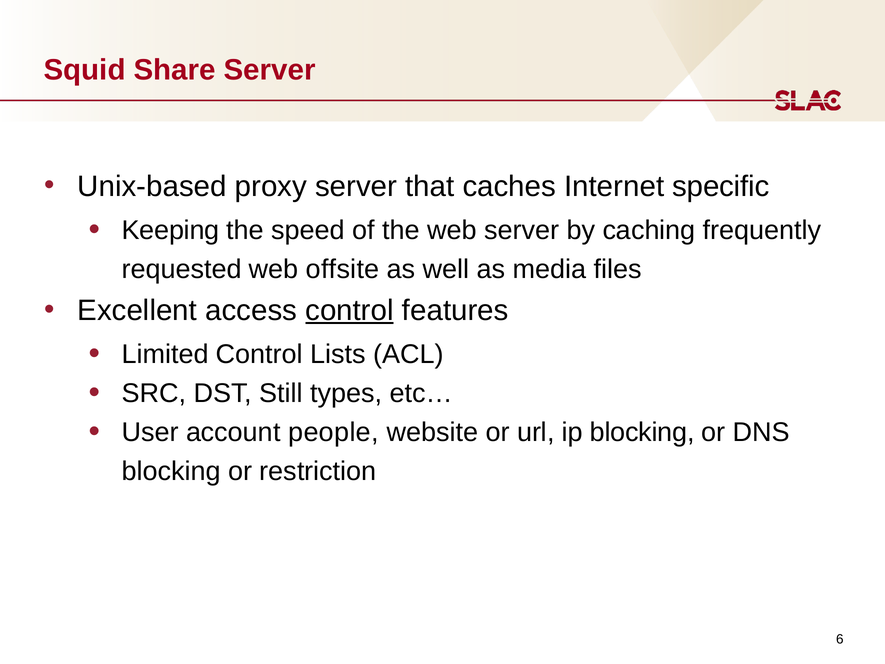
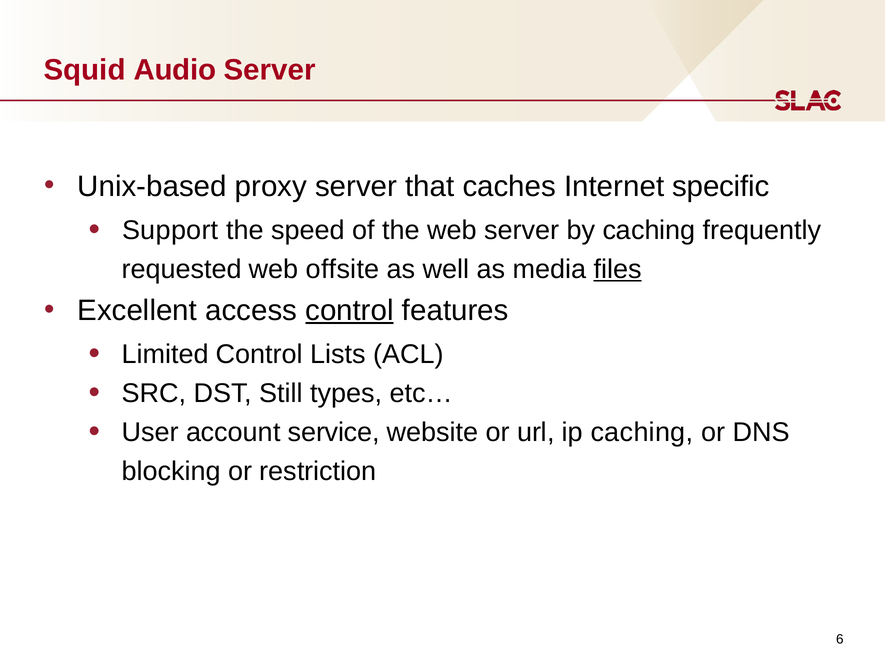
Share: Share -> Audio (175, 70)
Keeping: Keeping -> Support (170, 230)
files underline: none -> present (618, 269)
people: people -> service (334, 432)
ip blocking: blocking -> caching (642, 432)
